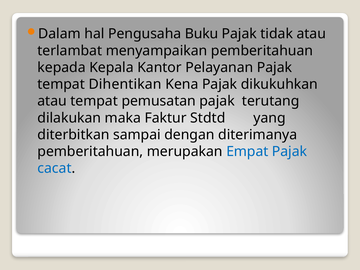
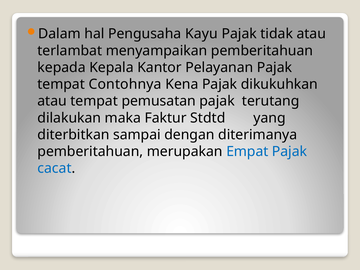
Buku: Buku -> Kayu (201, 34)
Dihentikan: Dihentikan -> Contohnya (125, 84)
